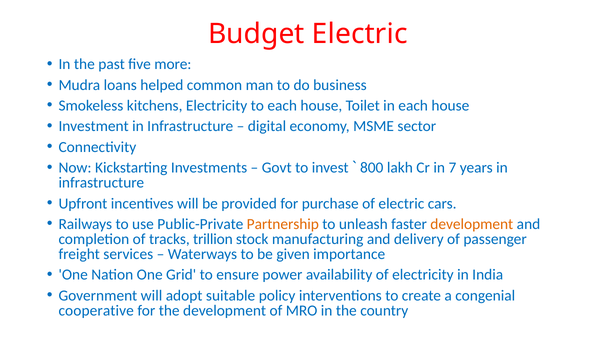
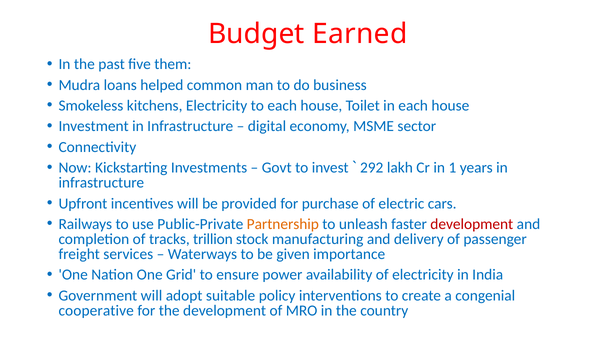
Budget Electric: Electric -> Earned (360, 34)
more: more -> them (173, 64)
800: 800 -> 292 (372, 168)
7: 7 -> 1 (452, 168)
development colour: orange -> red (472, 224)
